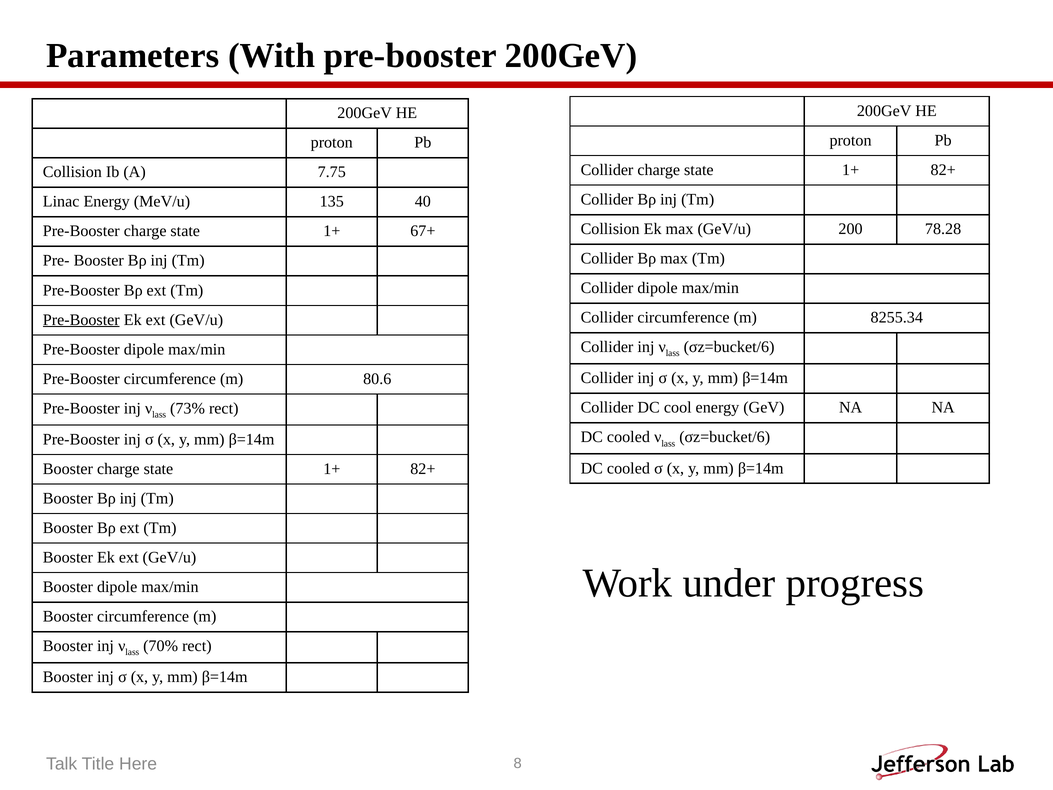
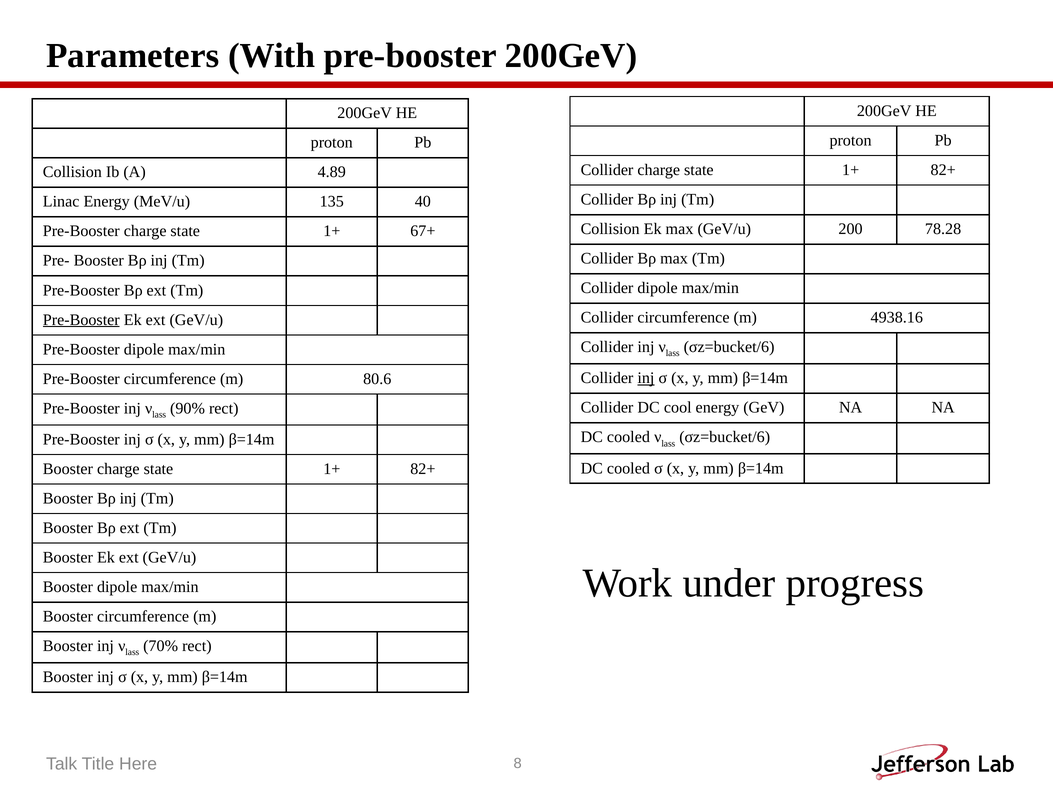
7.75: 7.75 -> 4.89 (332, 172)
8255.34: 8255.34 -> 4938.16 (897, 317)
inj underline: none -> present (646, 378)
73%: 73% -> 90% (188, 408)
